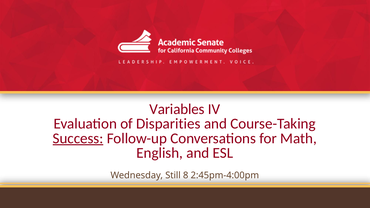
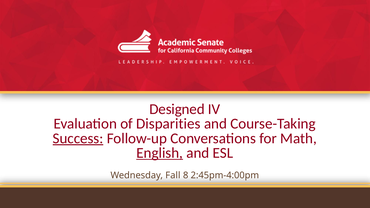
Variables: Variables -> Designed (177, 109)
English underline: none -> present (160, 153)
Still: Still -> Fall (173, 175)
